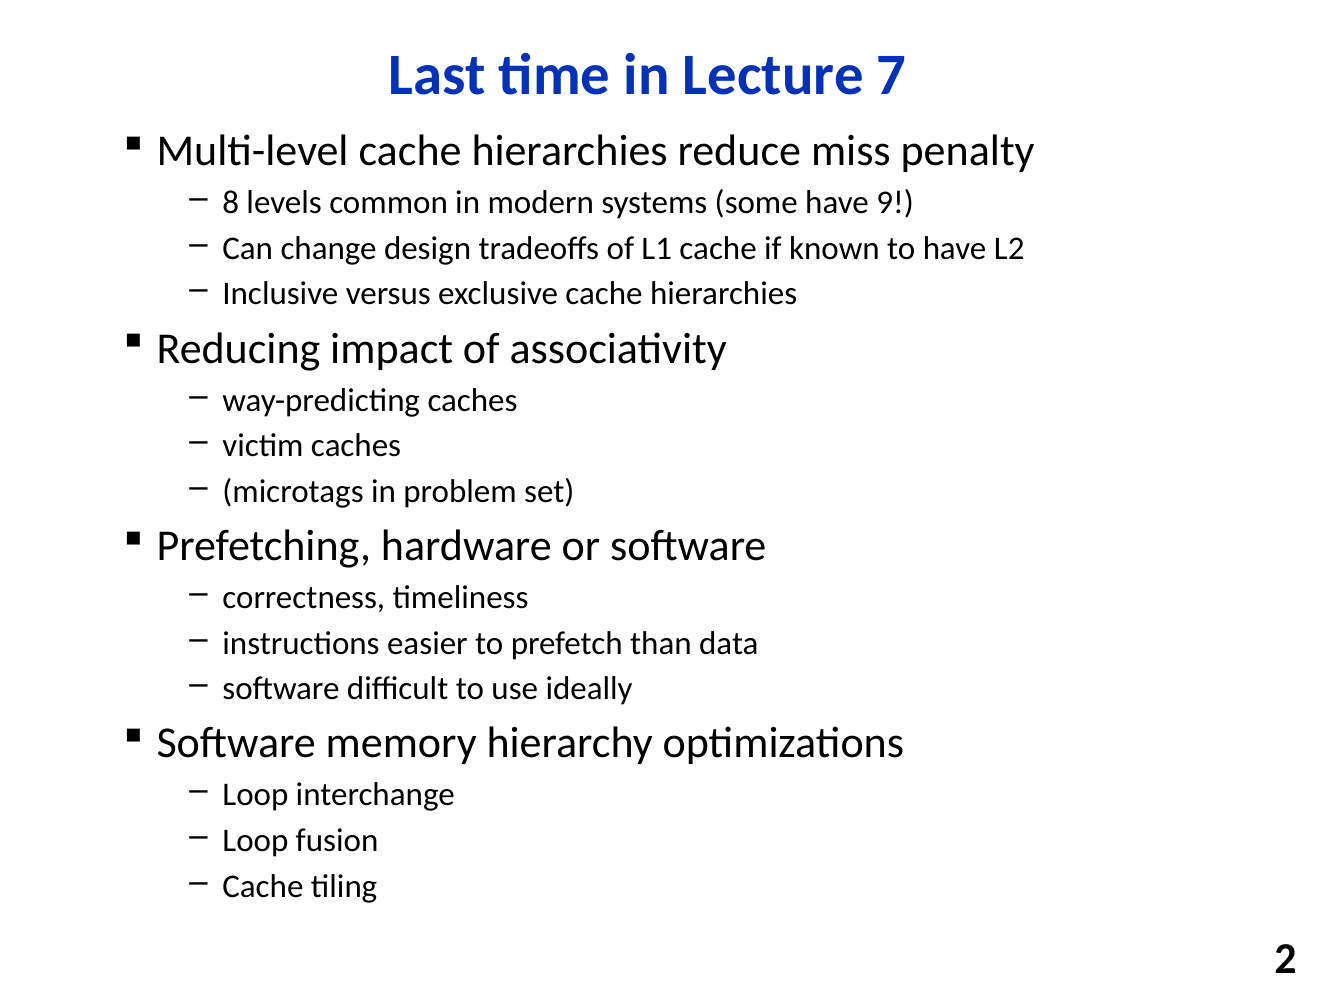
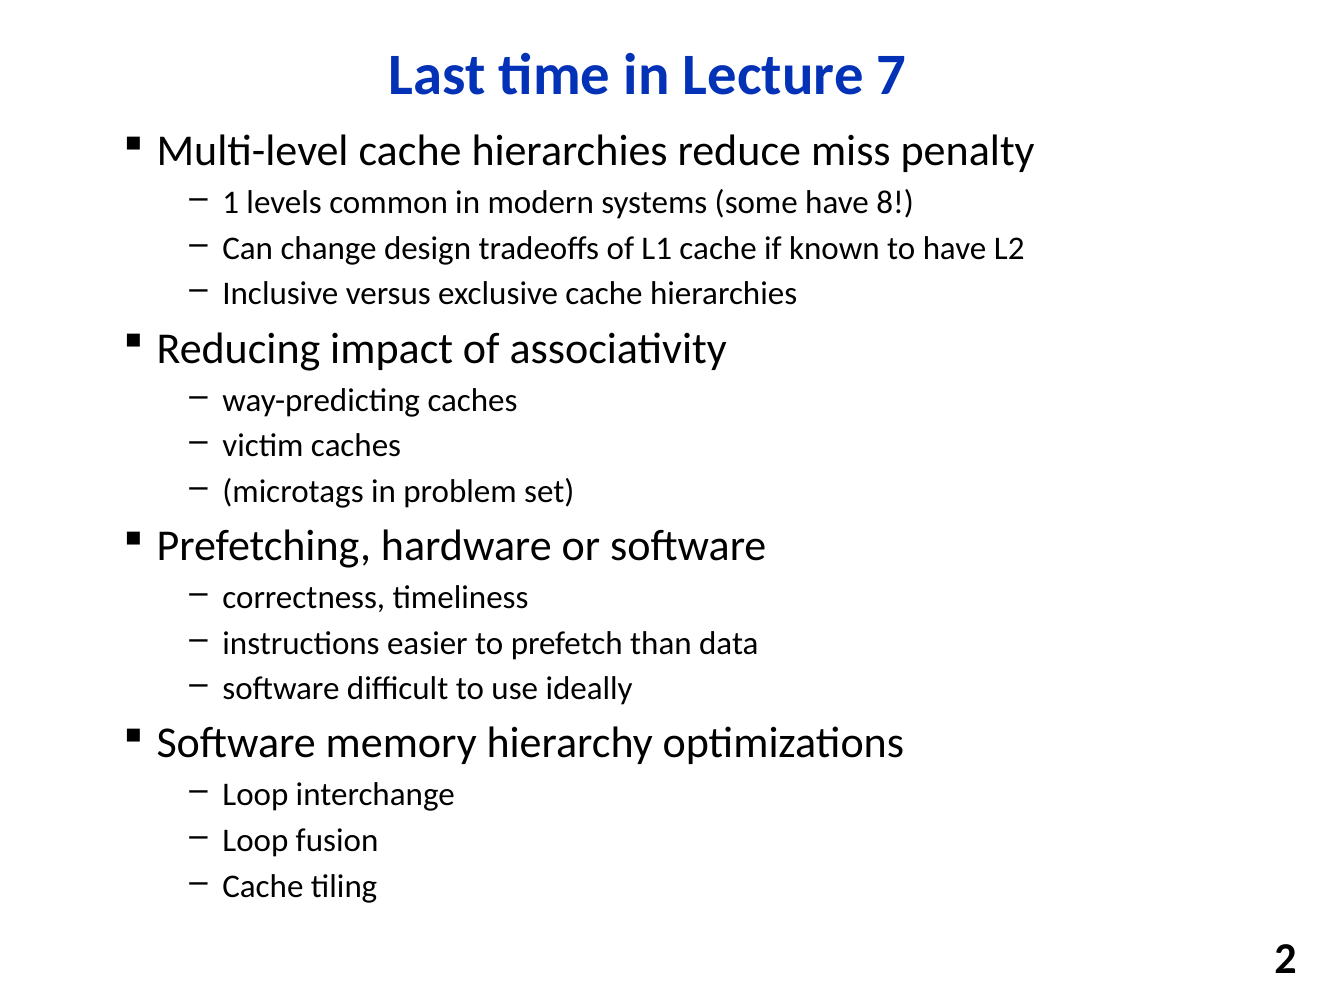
8: 8 -> 1 (231, 203)
9: 9 -> 8 (895, 203)
